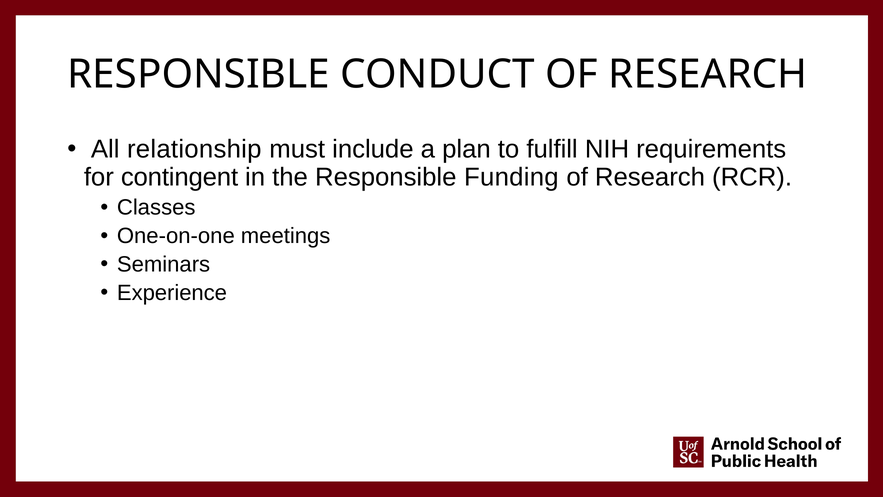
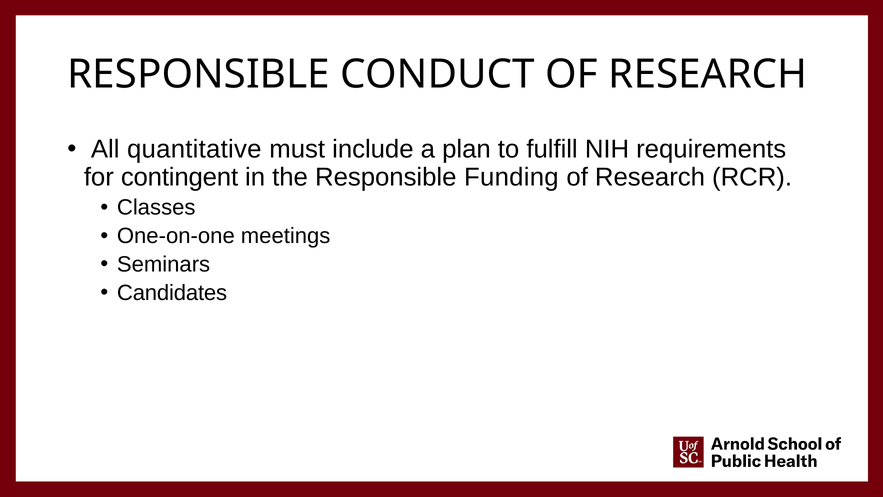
relationship: relationship -> quantitative (194, 149)
Experience: Experience -> Candidates (172, 293)
